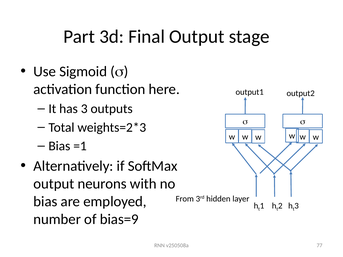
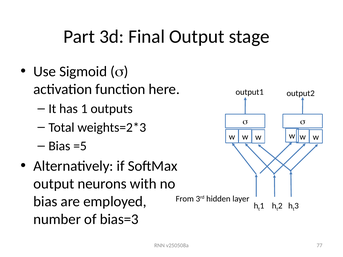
has 3: 3 -> 1 (84, 109)
=1: =1 -> =5 (80, 146)
bias=9: bias=9 -> bias=3 (119, 219)
